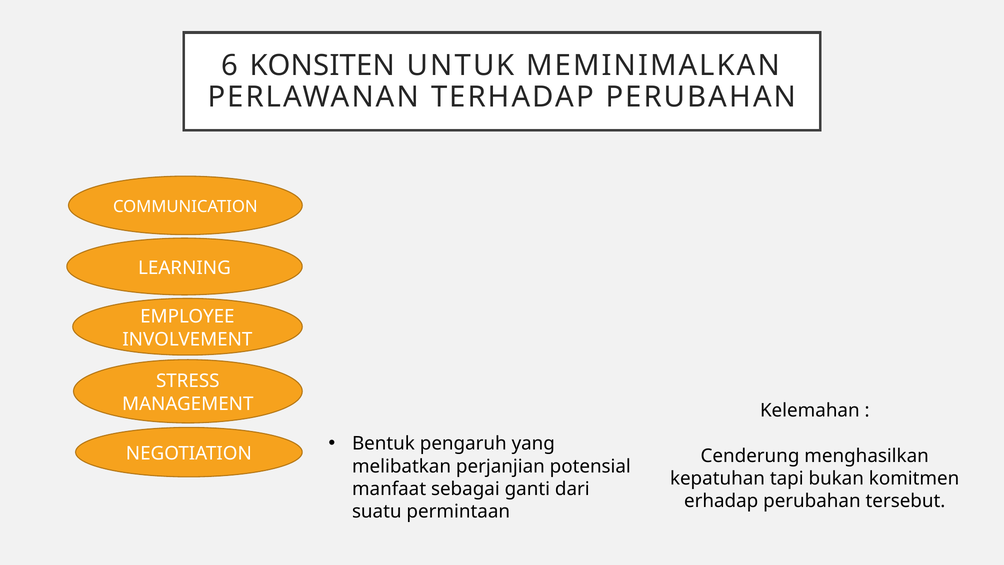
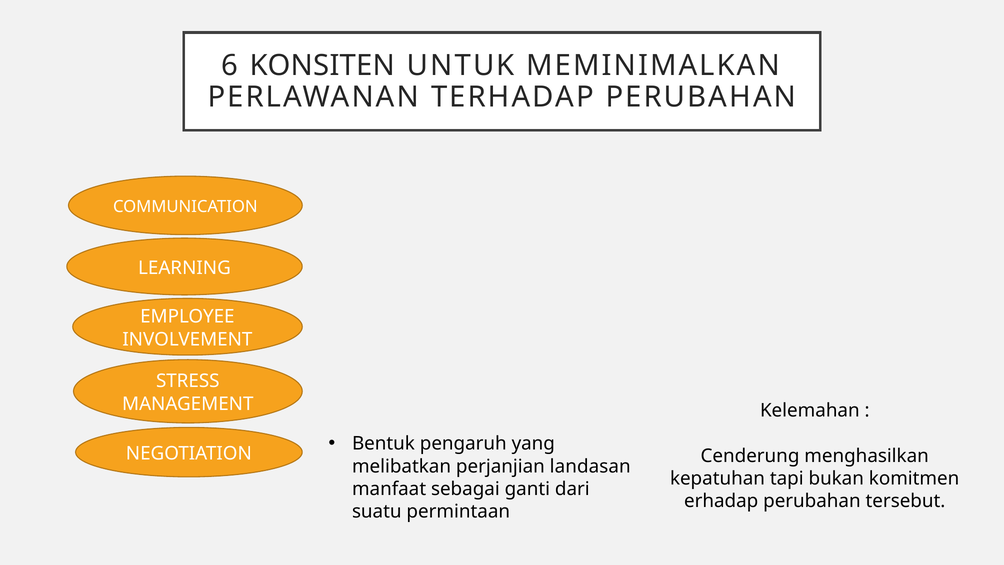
potensial: potensial -> landasan (590, 466)
